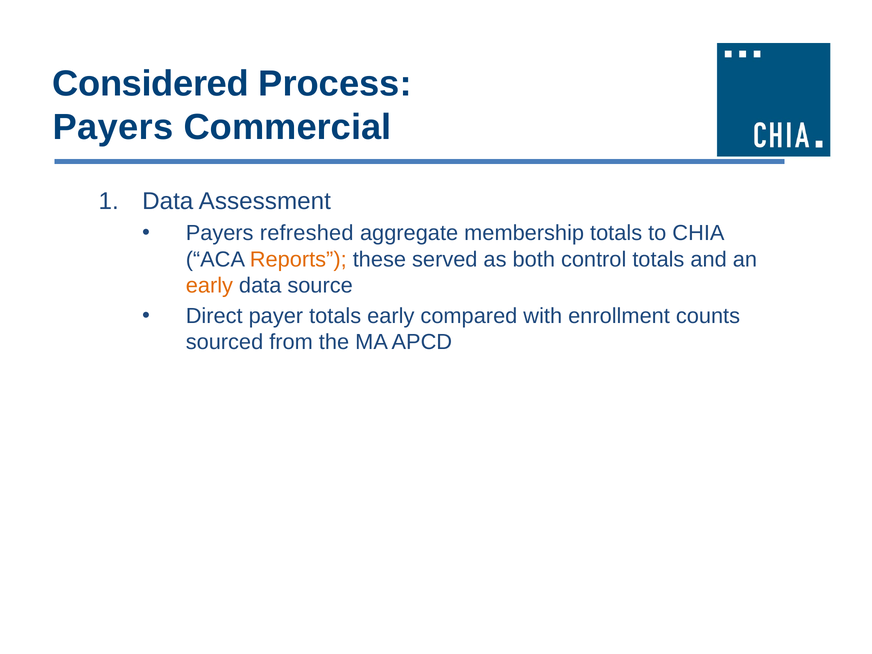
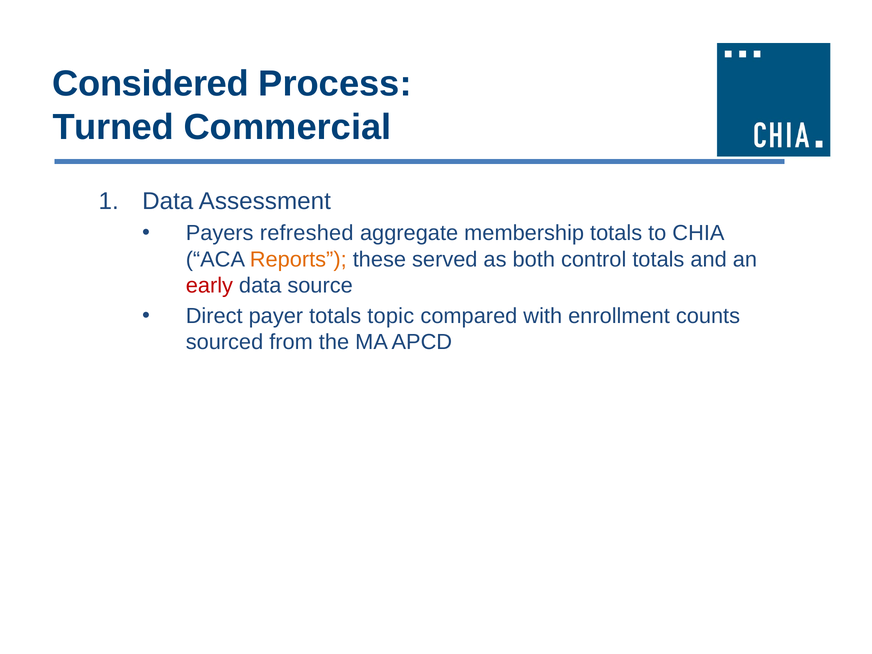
Payers: Payers -> Turned (113, 127)
early colour: orange -> red (209, 285)
totals early: early -> topic (391, 316)
